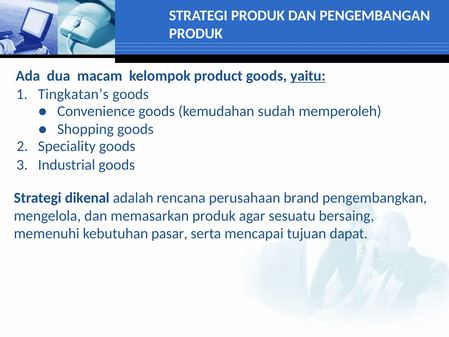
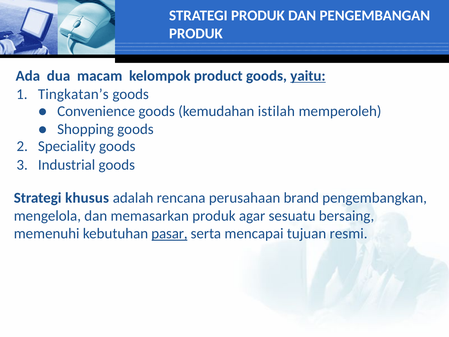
sudah: sudah -> istilah (276, 111)
dikenal: dikenal -> khusus (87, 198)
pasar underline: none -> present (169, 234)
dapat: dapat -> resmi (349, 234)
